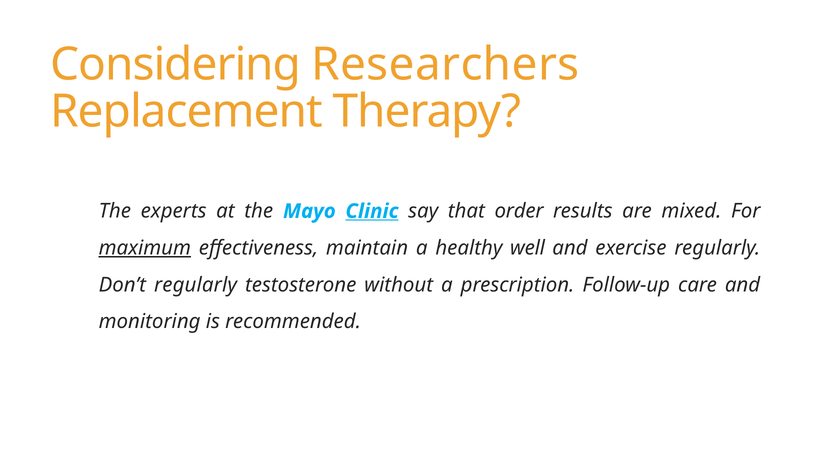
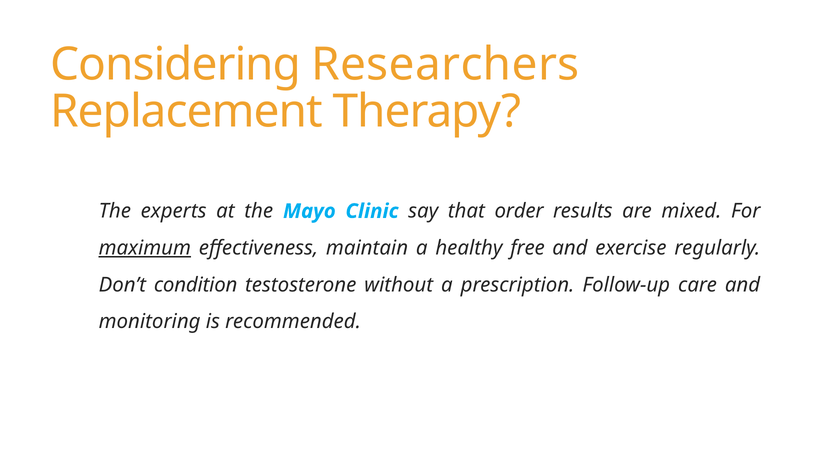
Clinic underline: present -> none (372, 211)
well: well -> free (528, 248)
Don’t regularly: regularly -> condition (196, 285)
